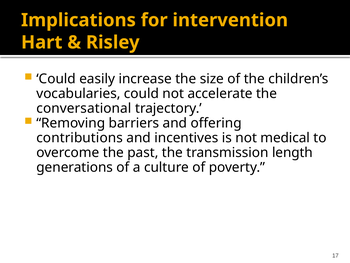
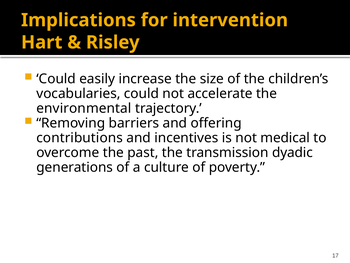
conversational: conversational -> environmental (84, 108)
length: length -> dyadic (292, 152)
